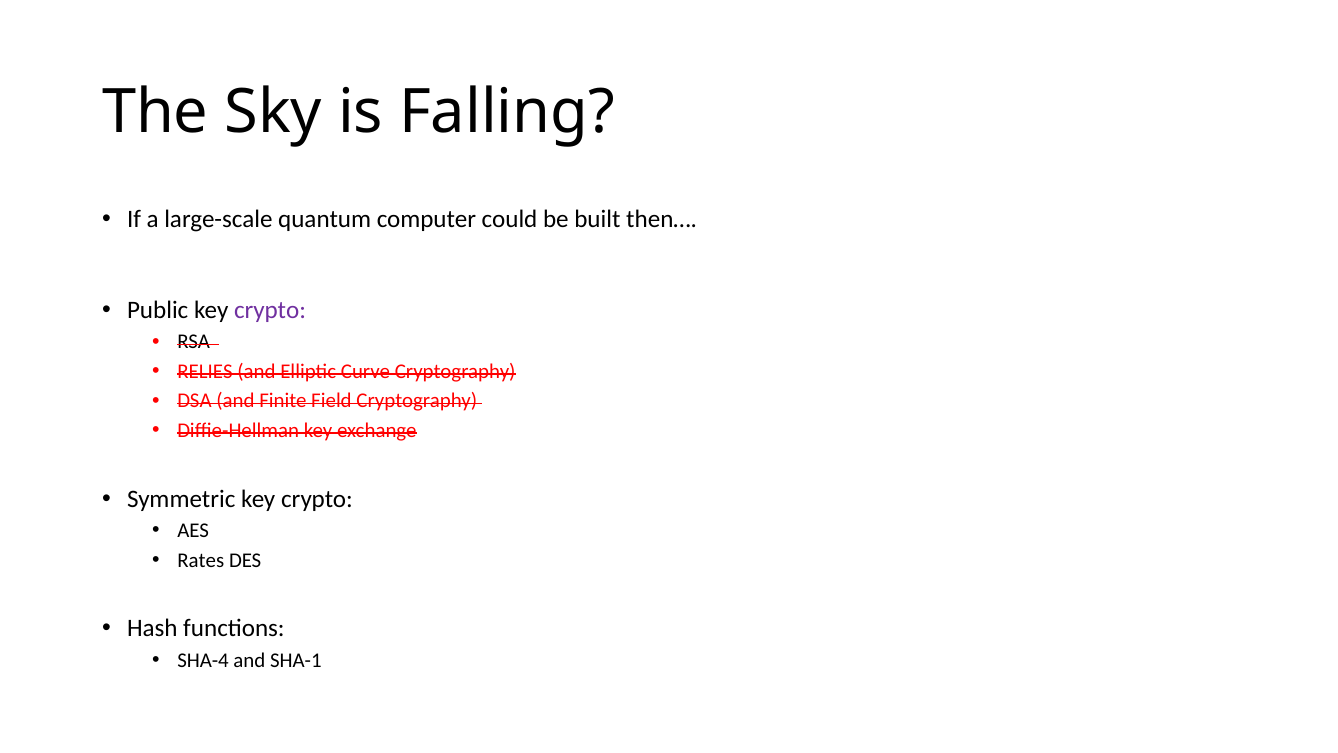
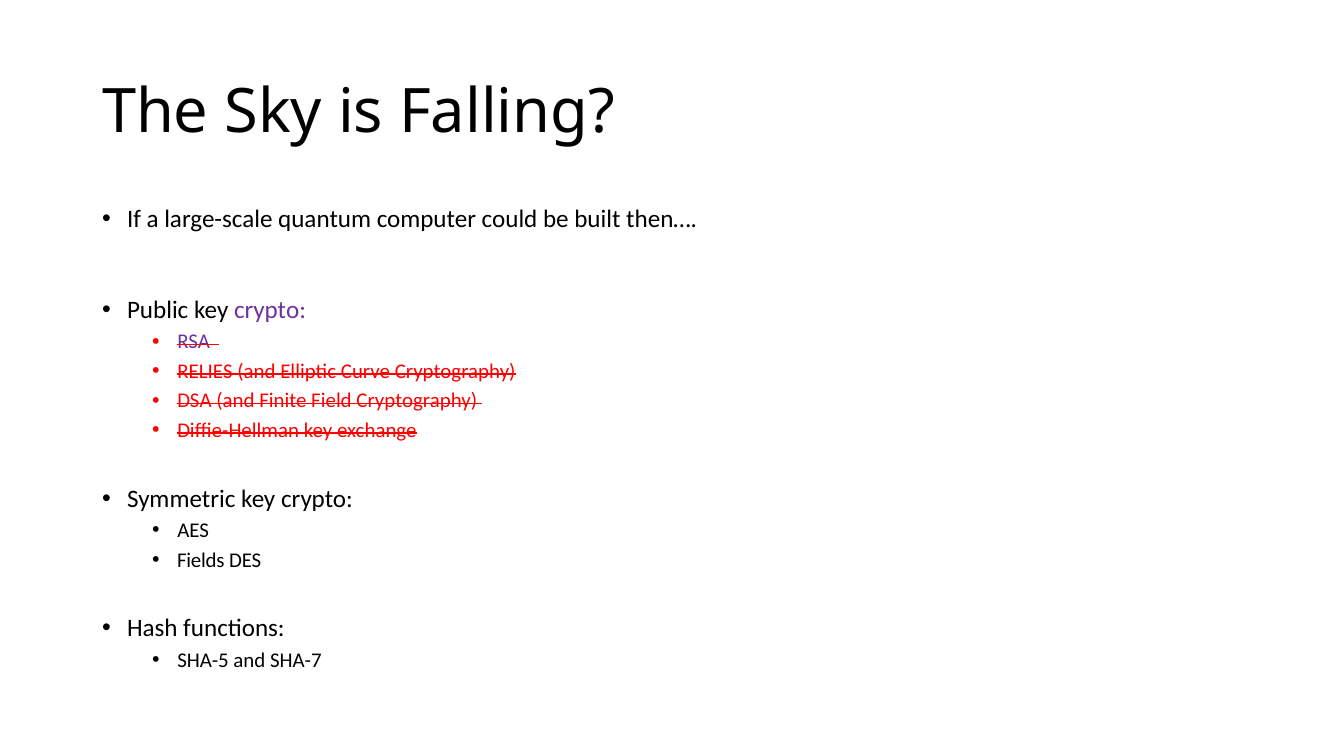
RSA colour: black -> purple (194, 342)
Rates: Rates -> Fields (201, 560)
SHA-4: SHA-4 -> SHA-5 (203, 660)
SHA-1: SHA-1 -> SHA-7 (296, 660)
